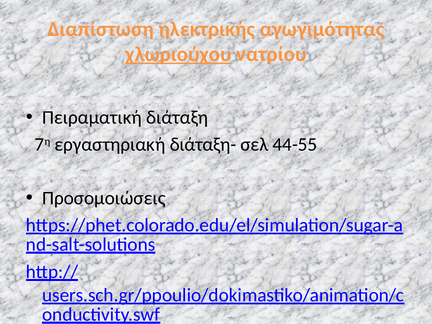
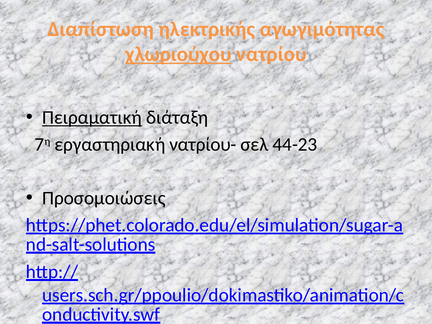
Πειραματική underline: none -> present (92, 118)
διάταξη-: διάταξη- -> νατρίου- (203, 144)
44-55: 44-55 -> 44-23 (295, 144)
